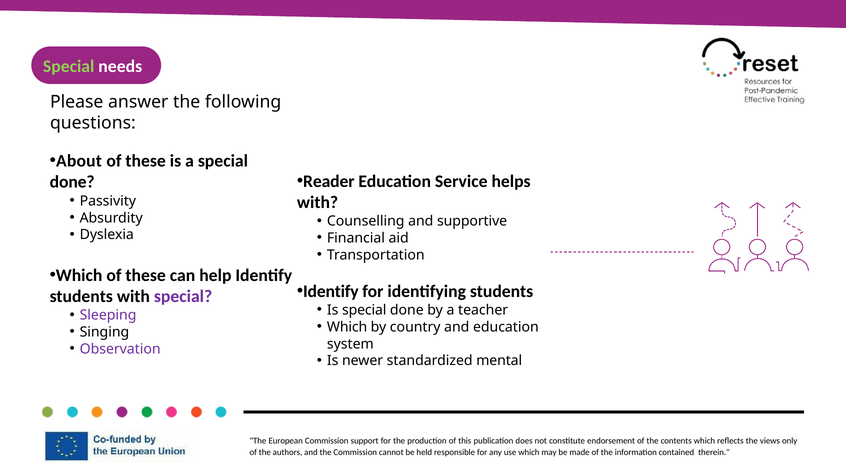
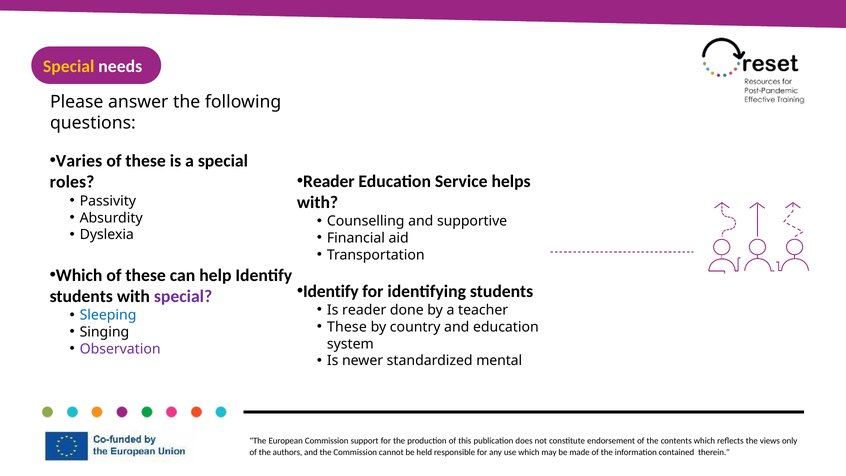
Special colour: light green -> yellow (69, 66)
About: About -> Varies (79, 161)
done: done -> roles (72, 182)
Is special: special -> reader (364, 310)
Sleeping colour: purple -> blue (108, 315)
Which: Which -> These (347, 327)
